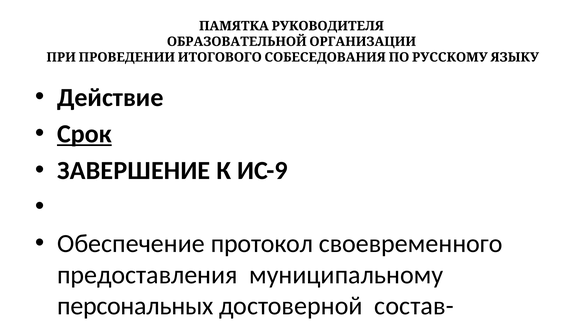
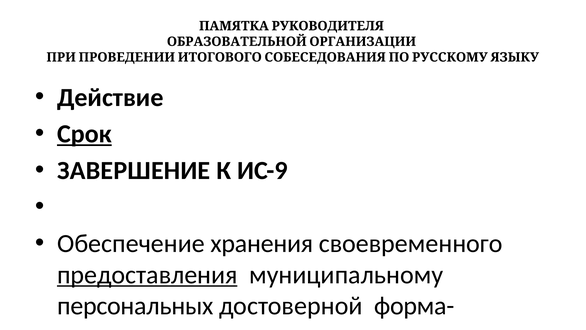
Обеспечение протокол: протокол -> хранения (262, 243)
предоставления underline: none -> present (147, 274)
состав-: состав- -> форма- (414, 306)
